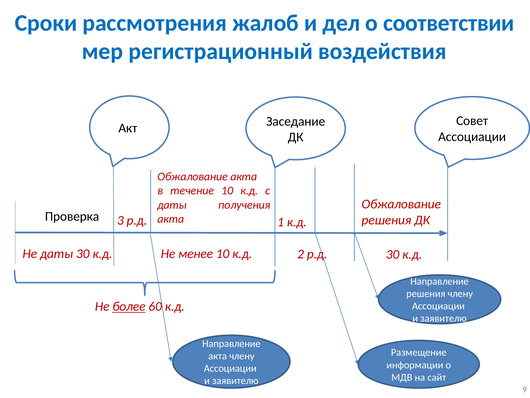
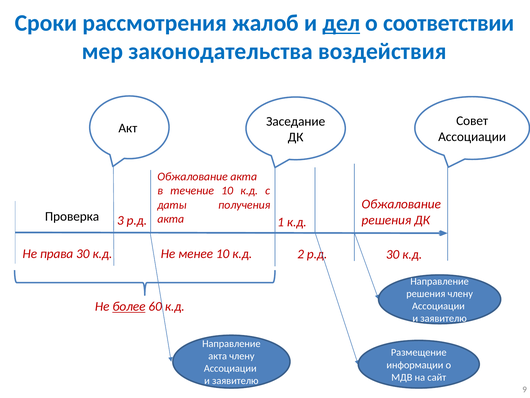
дел underline: none -> present (341, 23)
регистрационный: регистрационный -> законодательства (221, 51)
Не даты: даты -> права (57, 253)
